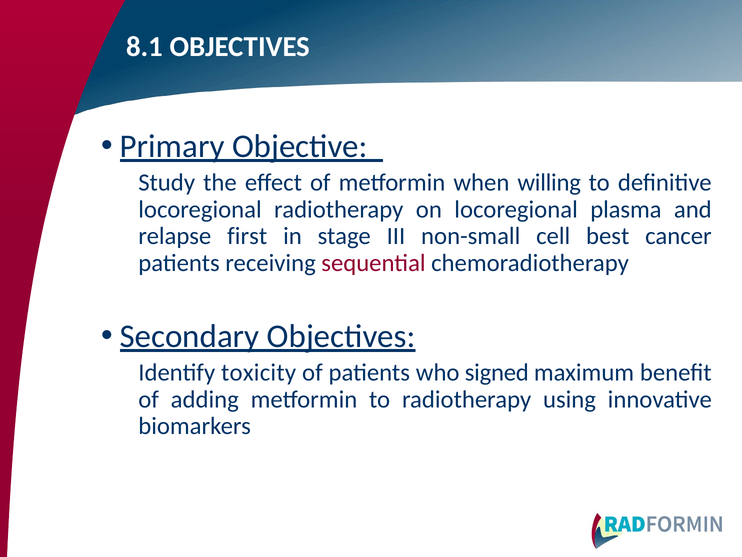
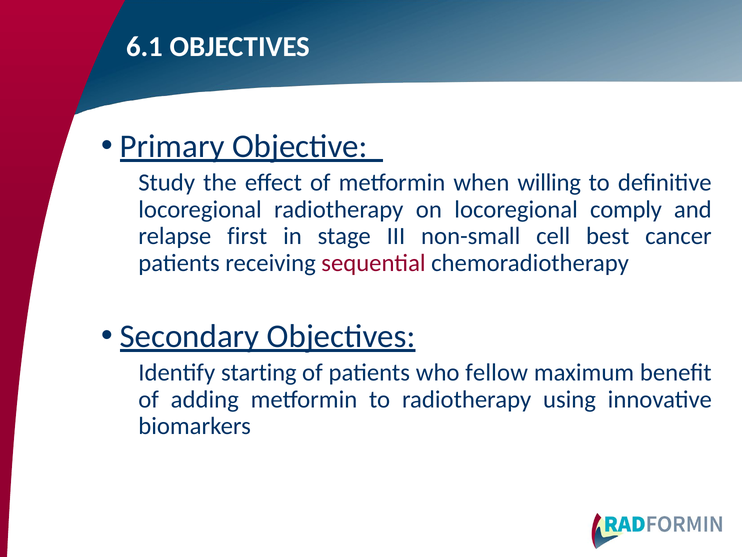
8.1: 8.1 -> 6.1 (145, 47)
plasma: plasma -> comply (626, 209)
toxicity: toxicity -> starting (259, 372)
signed: signed -> fellow (497, 372)
